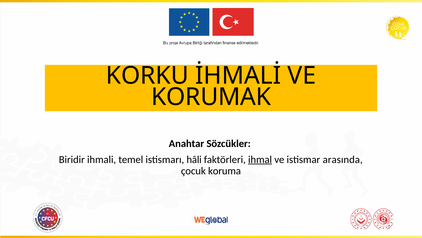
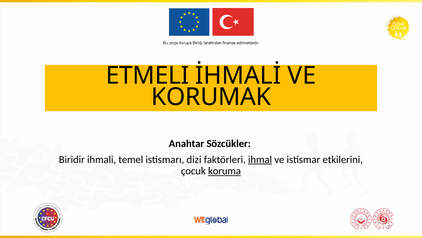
KORKU: KORKU -> ETMELI (147, 76)
hâli: hâli -> dizi (194, 159)
arasında: arasında -> etkilerini (343, 159)
koruma underline: none -> present (225, 171)
